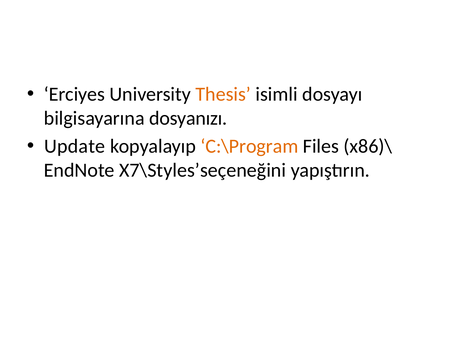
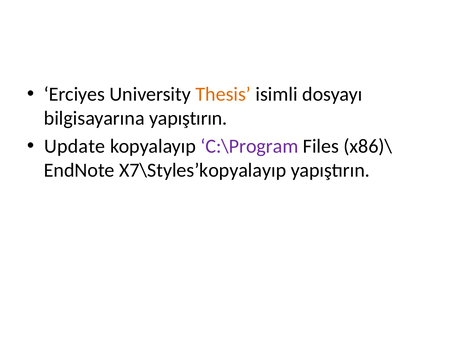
bilgisayarına dosyanızı: dosyanızı -> yapıştırın (188, 118)
C:\Program colour: orange -> purple (249, 146)
X7\Styles’seçeneğini: X7\Styles’seçeneğini -> X7\Styles’kopyalayıp (203, 170)
